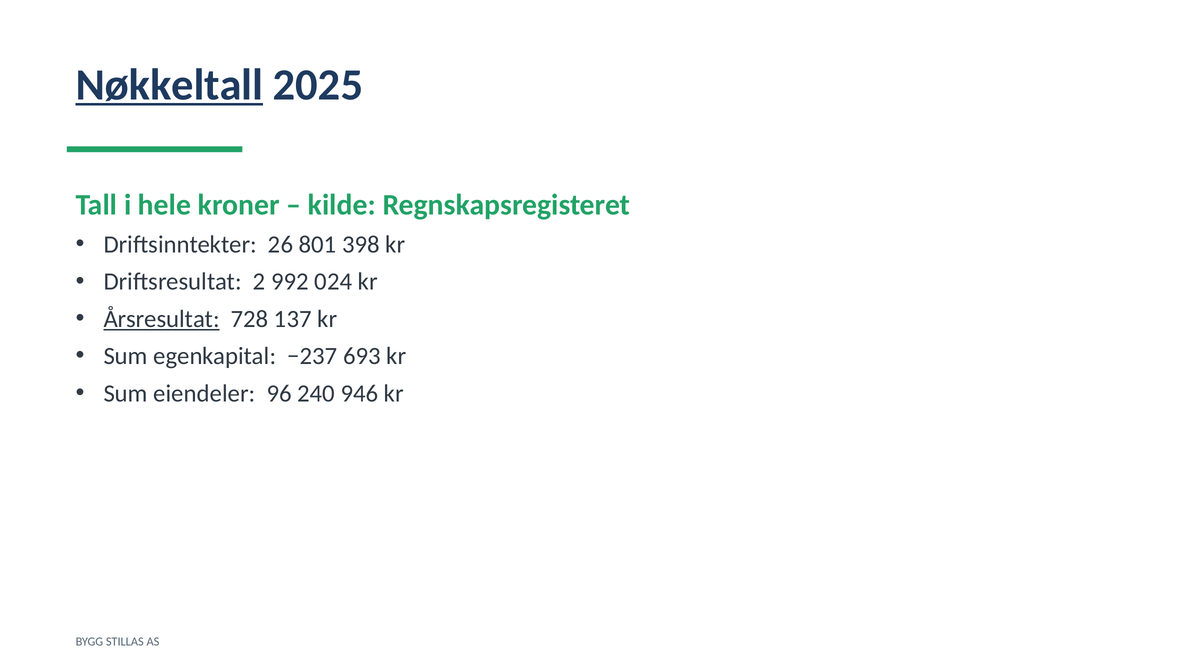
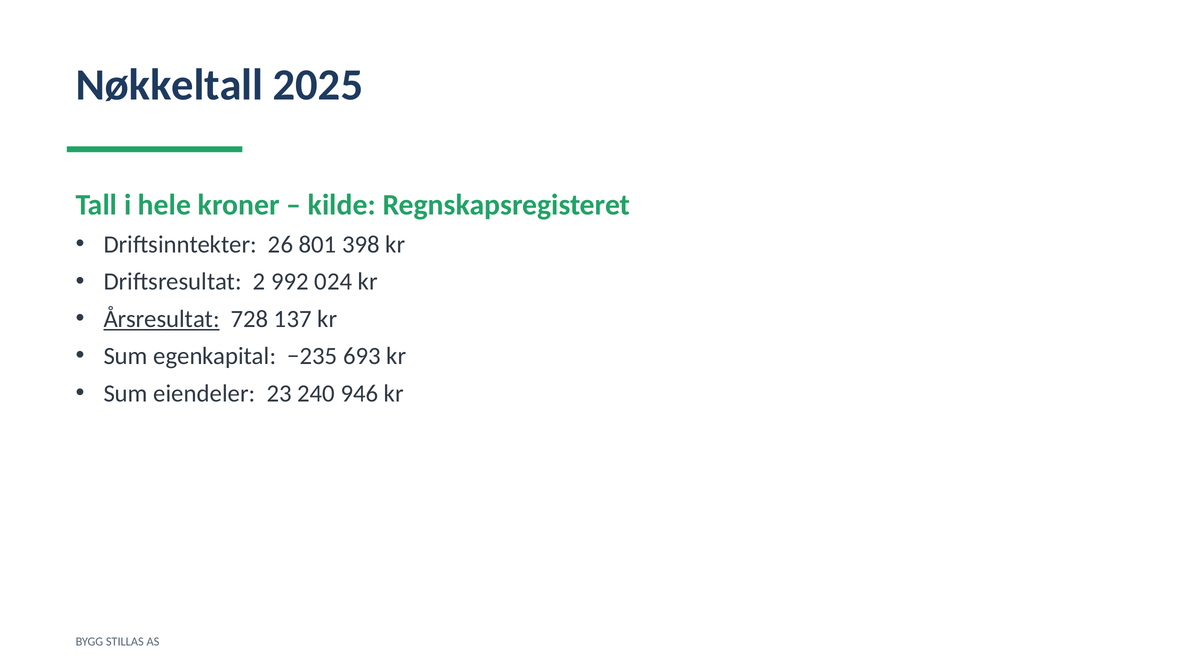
Nøkkeltall underline: present -> none (169, 85)
−237: −237 -> −235 (312, 356)
96: 96 -> 23 (279, 393)
